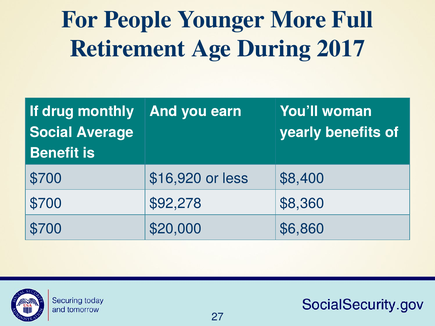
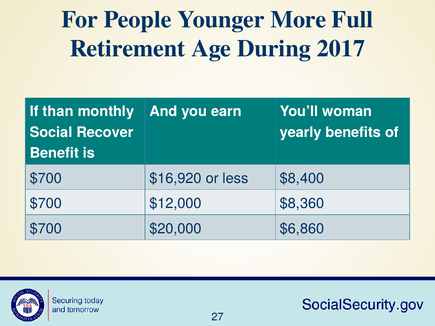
drug: drug -> than (58, 112)
Average: Average -> Recover (105, 132)
$92,278: $92,278 -> $12,000 (176, 204)
